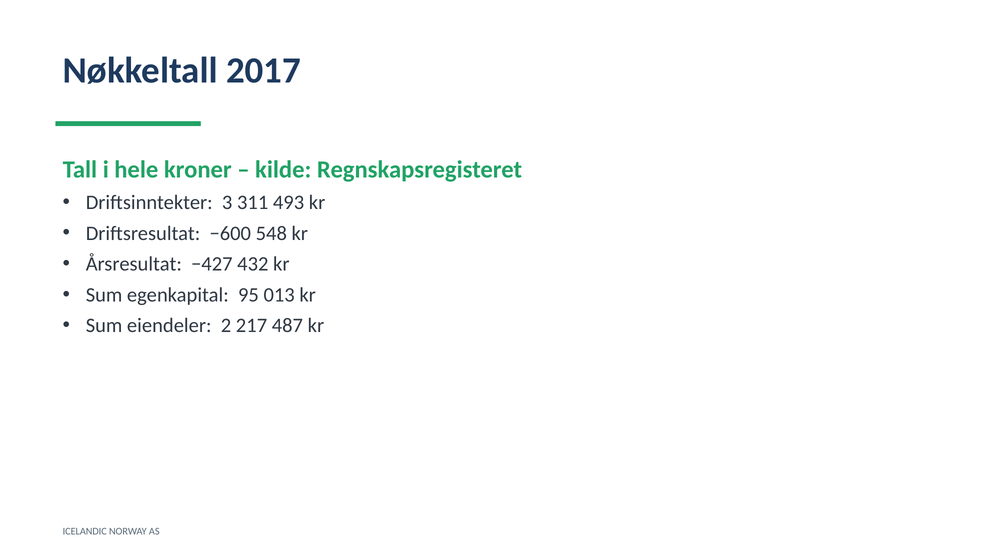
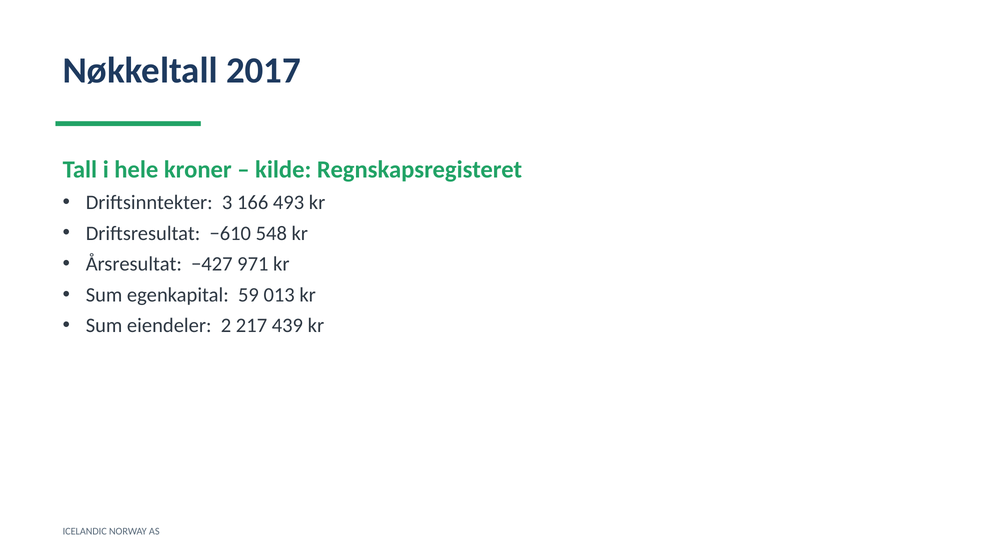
311: 311 -> 166 (253, 203)
−600: −600 -> −610 (230, 233)
432: 432 -> 971 (253, 264)
95: 95 -> 59 (248, 295)
487: 487 -> 439 (287, 326)
